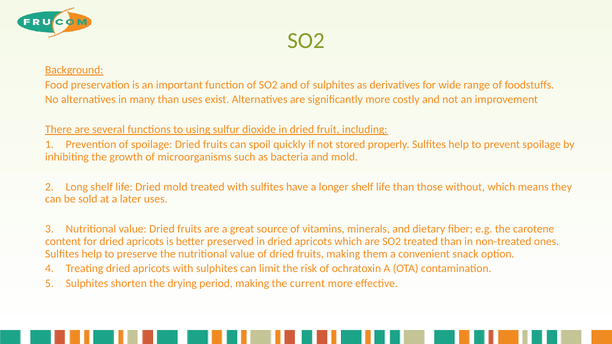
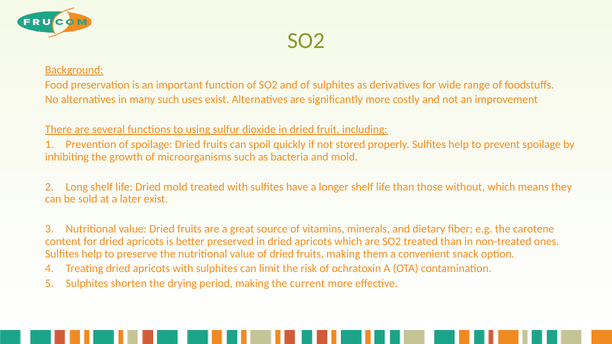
many than: than -> such (168, 100)
later uses: uses -> exist (156, 199)
